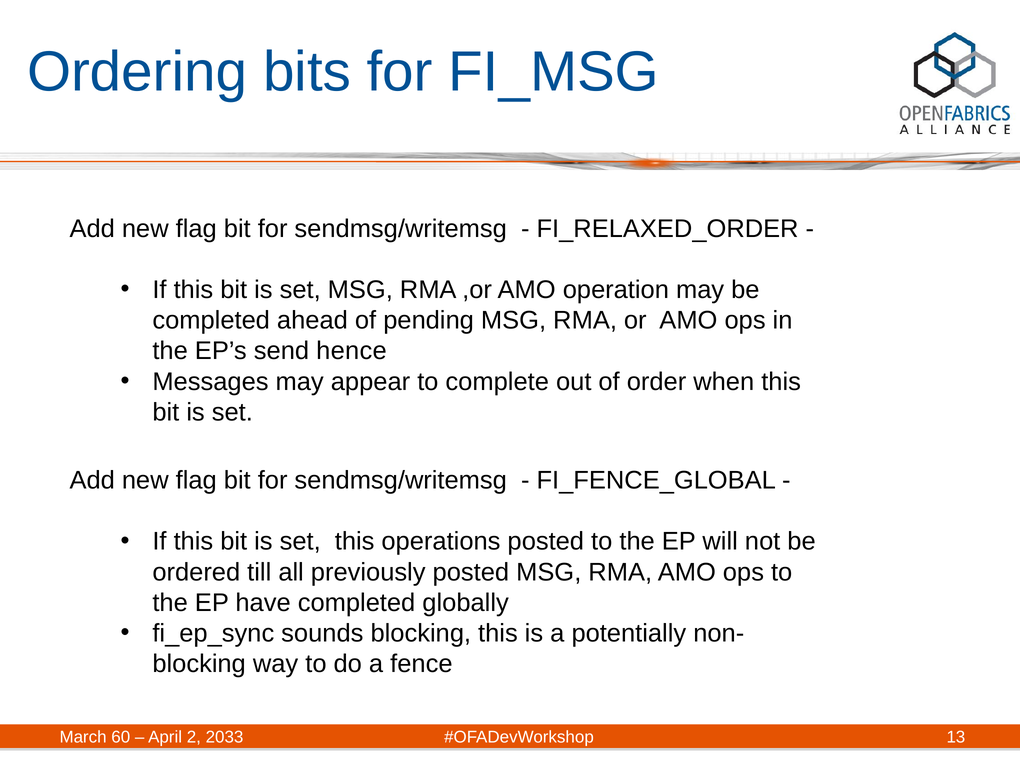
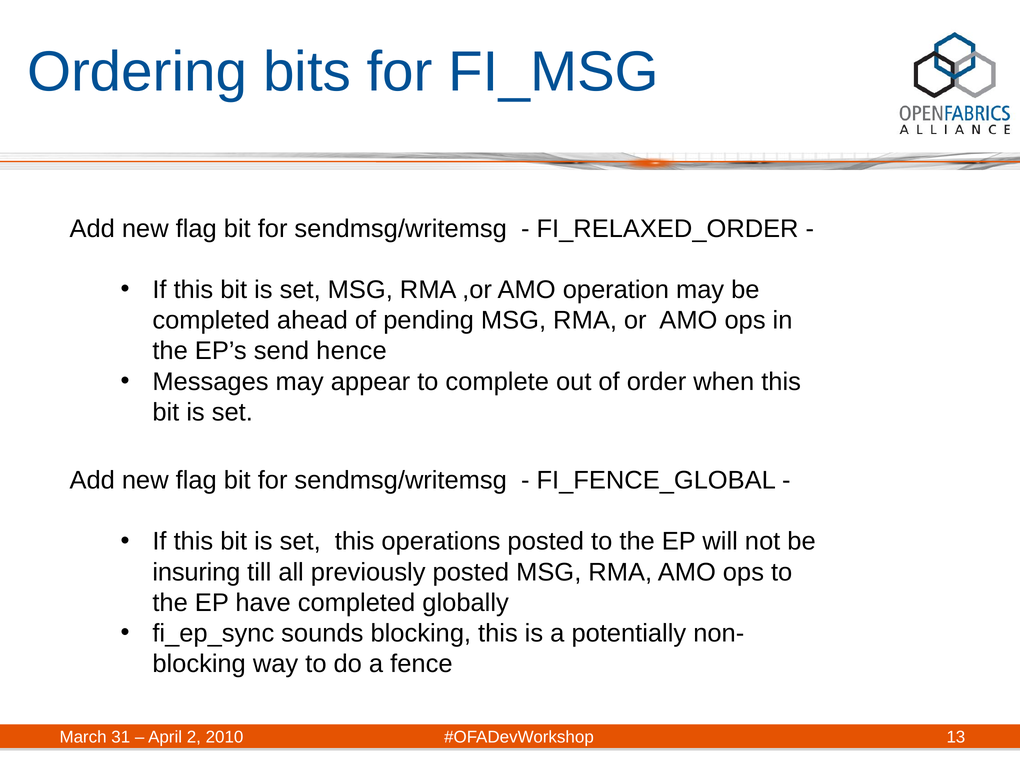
ordered: ordered -> insuring (196, 572)
60: 60 -> 31 (121, 737)
2033: 2033 -> 2010 (225, 737)
